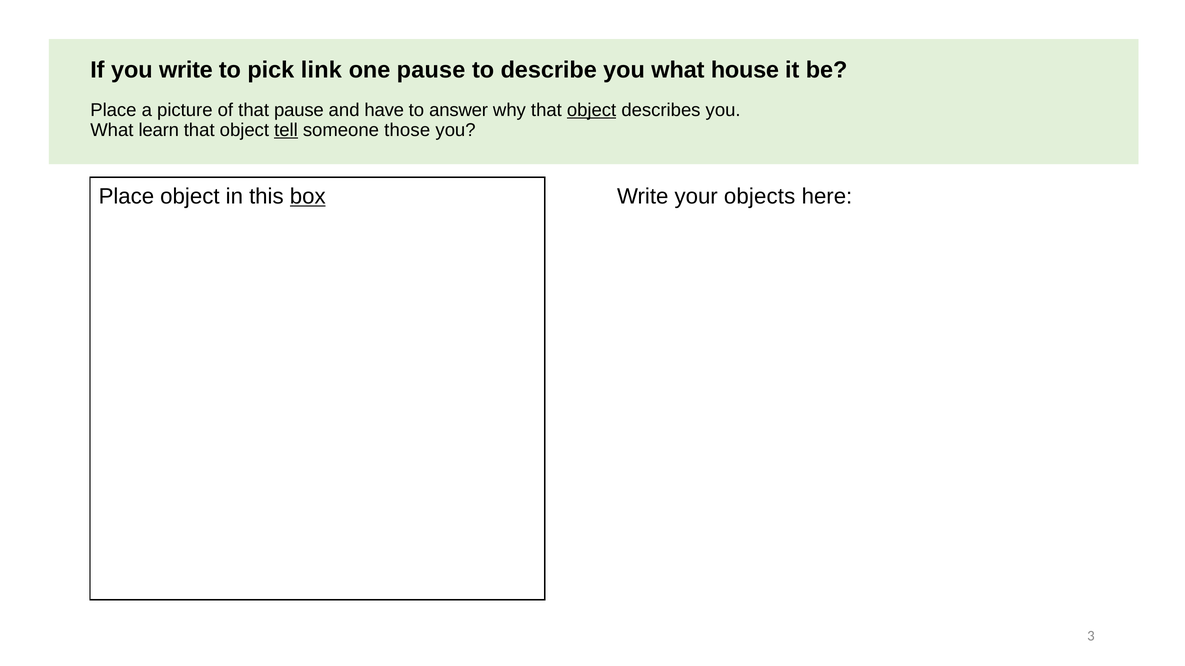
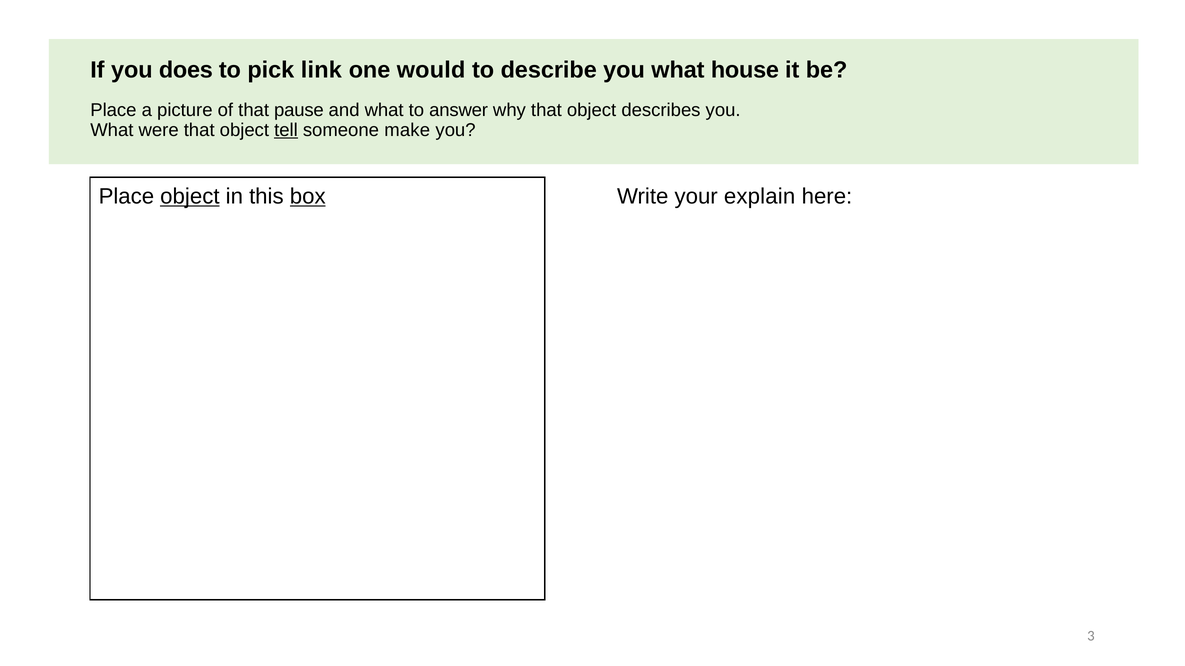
you write: write -> does (186, 70)
one pause: pause -> would (431, 70)
and have: have -> what (384, 110)
object underline: present -> none (592, 110)
learn: learn -> were (159, 130)
those: those -> make (407, 130)
object underline: none -> present (190, 197)
objects: objects -> explain (760, 197)
